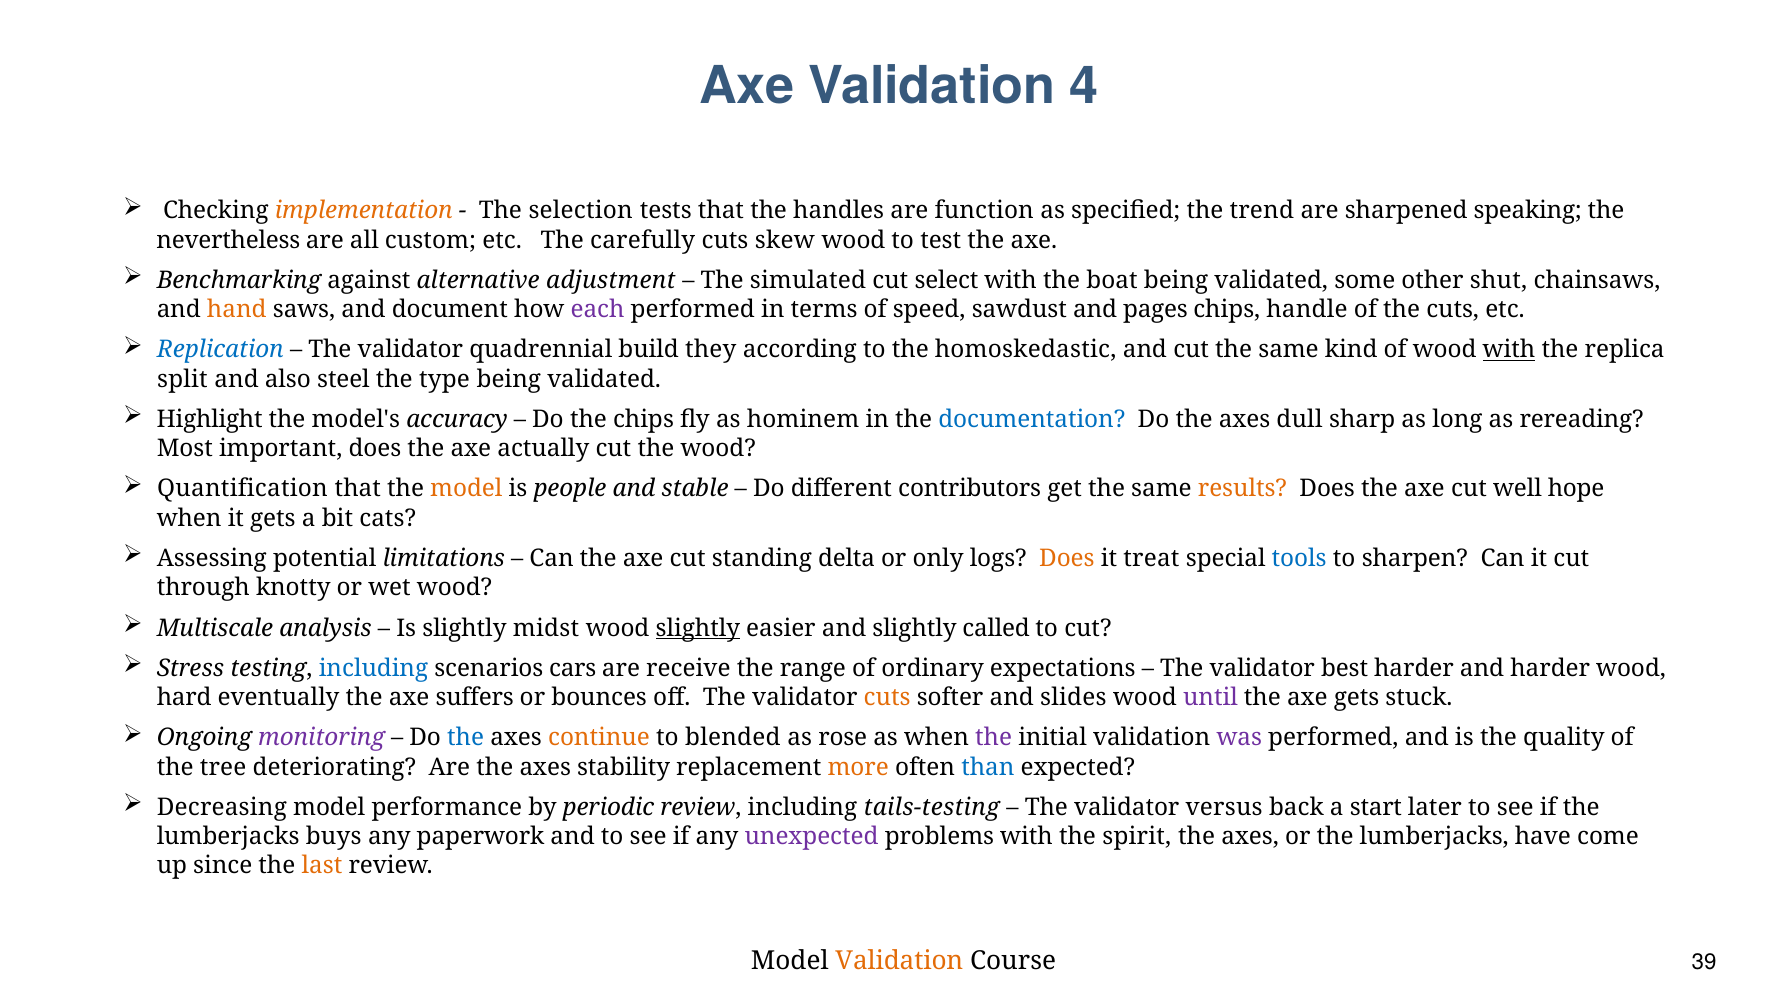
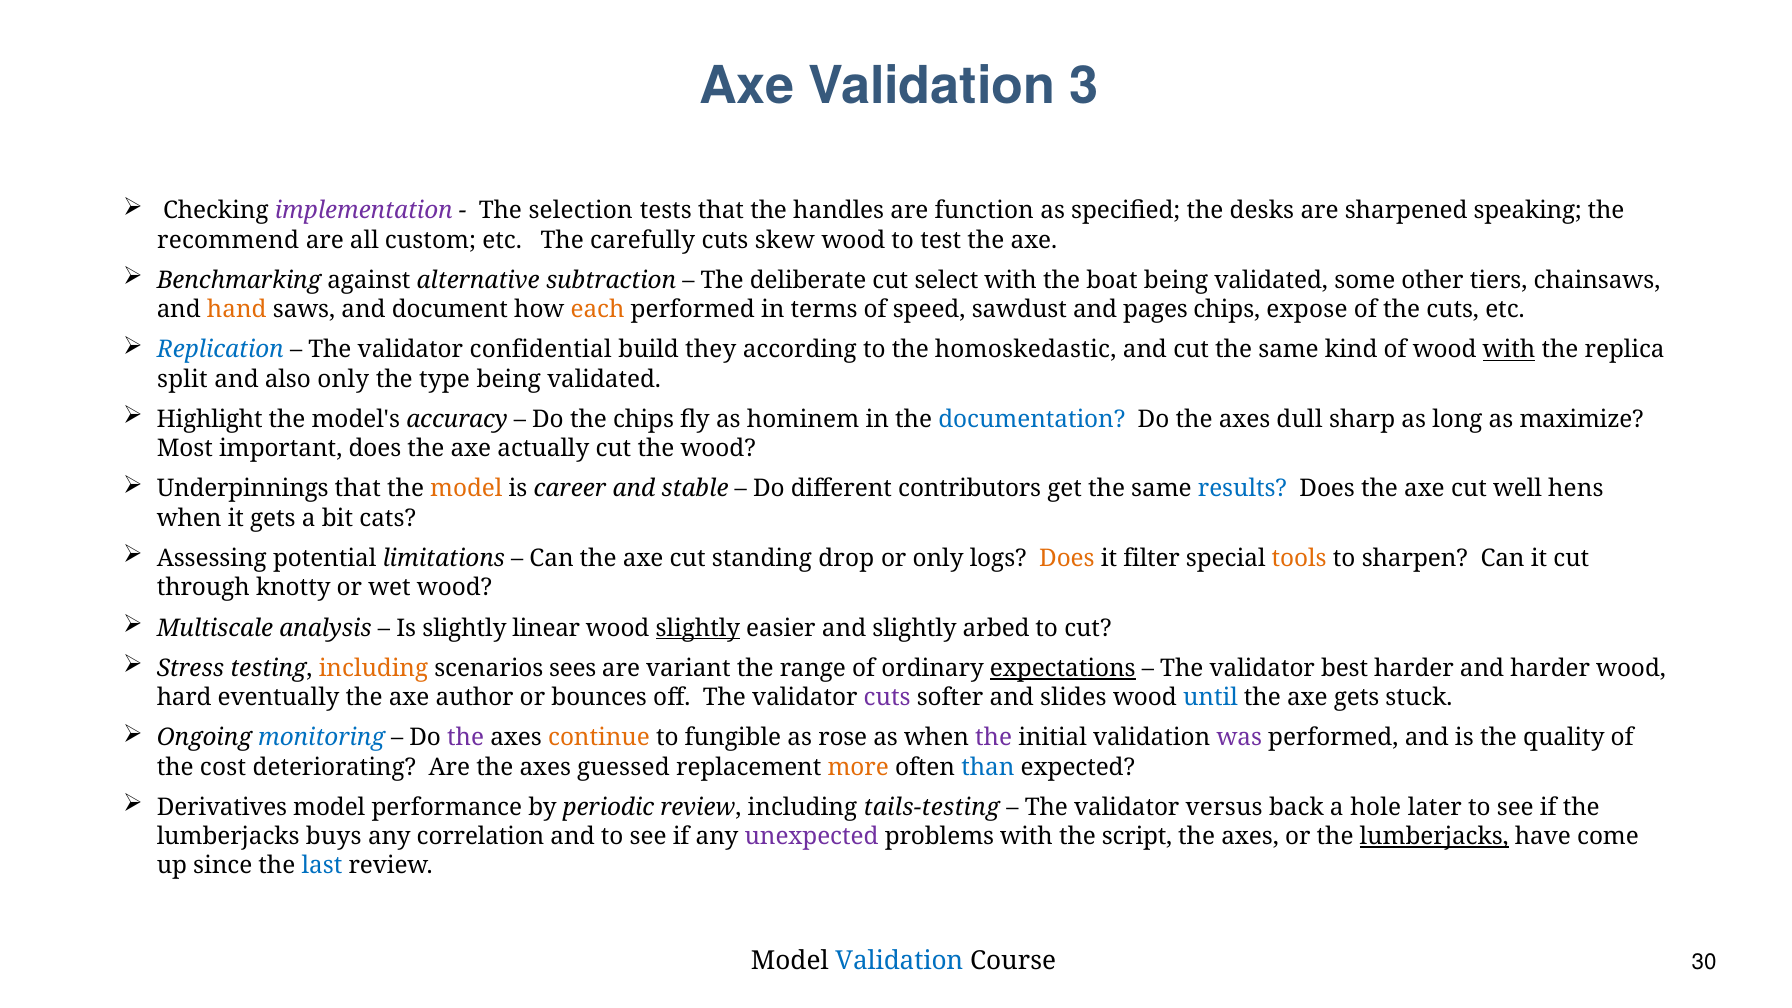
4: 4 -> 3 (1084, 87)
implementation colour: orange -> purple (364, 211)
trend: trend -> desks (1262, 211)
nevertheless: nevertheless -> recommend (228, 240)
adjustment: adjustment -> subtraction (611, 280)
simulated: simulated -> deliberate (808, 280)
shut: shut -> tiers (1499, 280)
each colour: purple -> orange (598, 310)
handle: handle -> expose (1307, 310)
quadrennial: quadrennial -> confidential (541, 350)
also steel: steel -> only (343, 379)
rereading: rereading -> maximize (1582, 419)
Quantification: Quantification -> Underpinnings (243, 489)
people: people -> career (570, 489)
results colour: orange -> blue (1242, 489)
hope: hope -> hens (1576, 489)
delta: delta -> drop (846, 558)
treat: treat -> filter (1152, 558)
tools colour: blue -> orange (1299, 558)
midst: midst -> linear (546, 628)
called: called -> arbed (996, 628)
including colour: blue -> orange (373, 668)
cars: cars -> sees (573, 668)
receive: receive -> variant (688, 668)
expectations underline: none -> present (1063, 668)
suffers: suffers -> author (475, 698)
cuts colour: orange -> purple (887, 698)
until colour: purple -> blue (1210, 698)
monitoring colour: purple -> blue (322, 738)
the colour: blue -> purple (466, 738)
blended: blended -> fungible (733, 738)
tree: tree -> cost (223, 767)
stability: stability -> guessed (623, 767)
Decreasing: Decreasing -> Derivatives (222, 807)
start: start -> hole (1376, 807)
paperwork: paperwork -> correlation (481, 837)
spirit: spirit -> script (1137, 837)
lumberjacks underline: none -> present (1434, 837)
last colour: orange -> blue (322, 866)
Validation colour: orange -> blue (899, 961)
39: 39 -> 30 (1704, 963)
